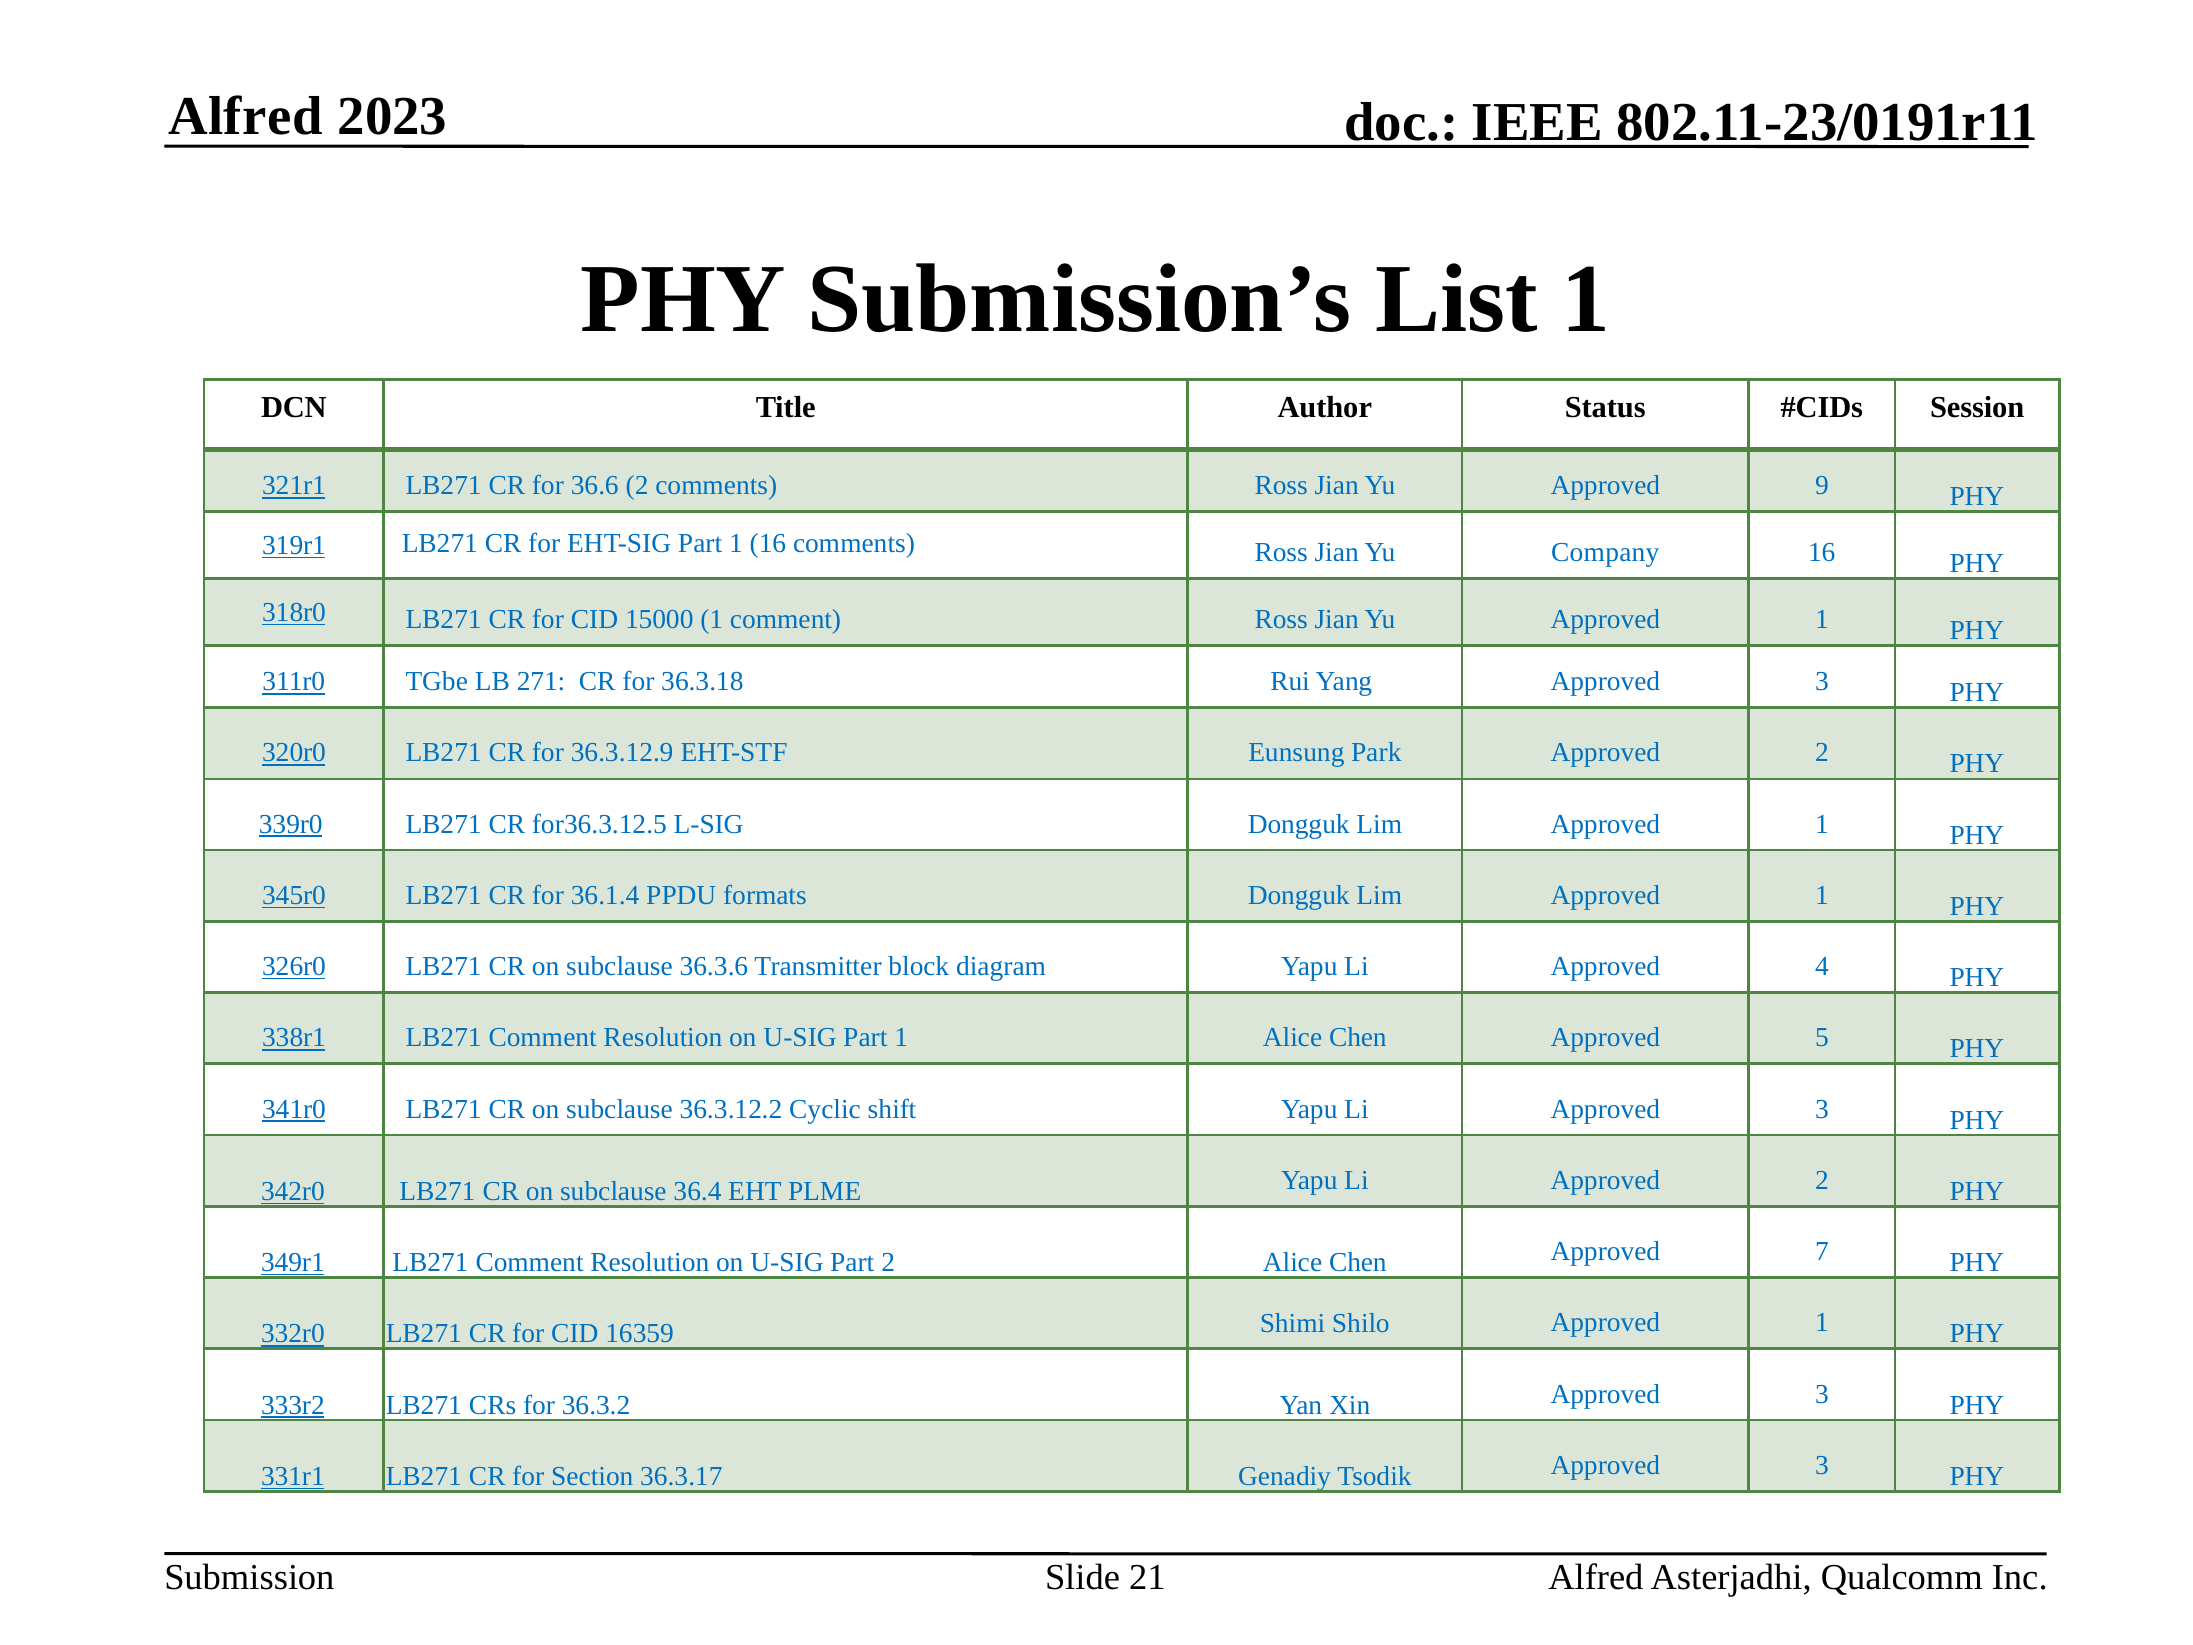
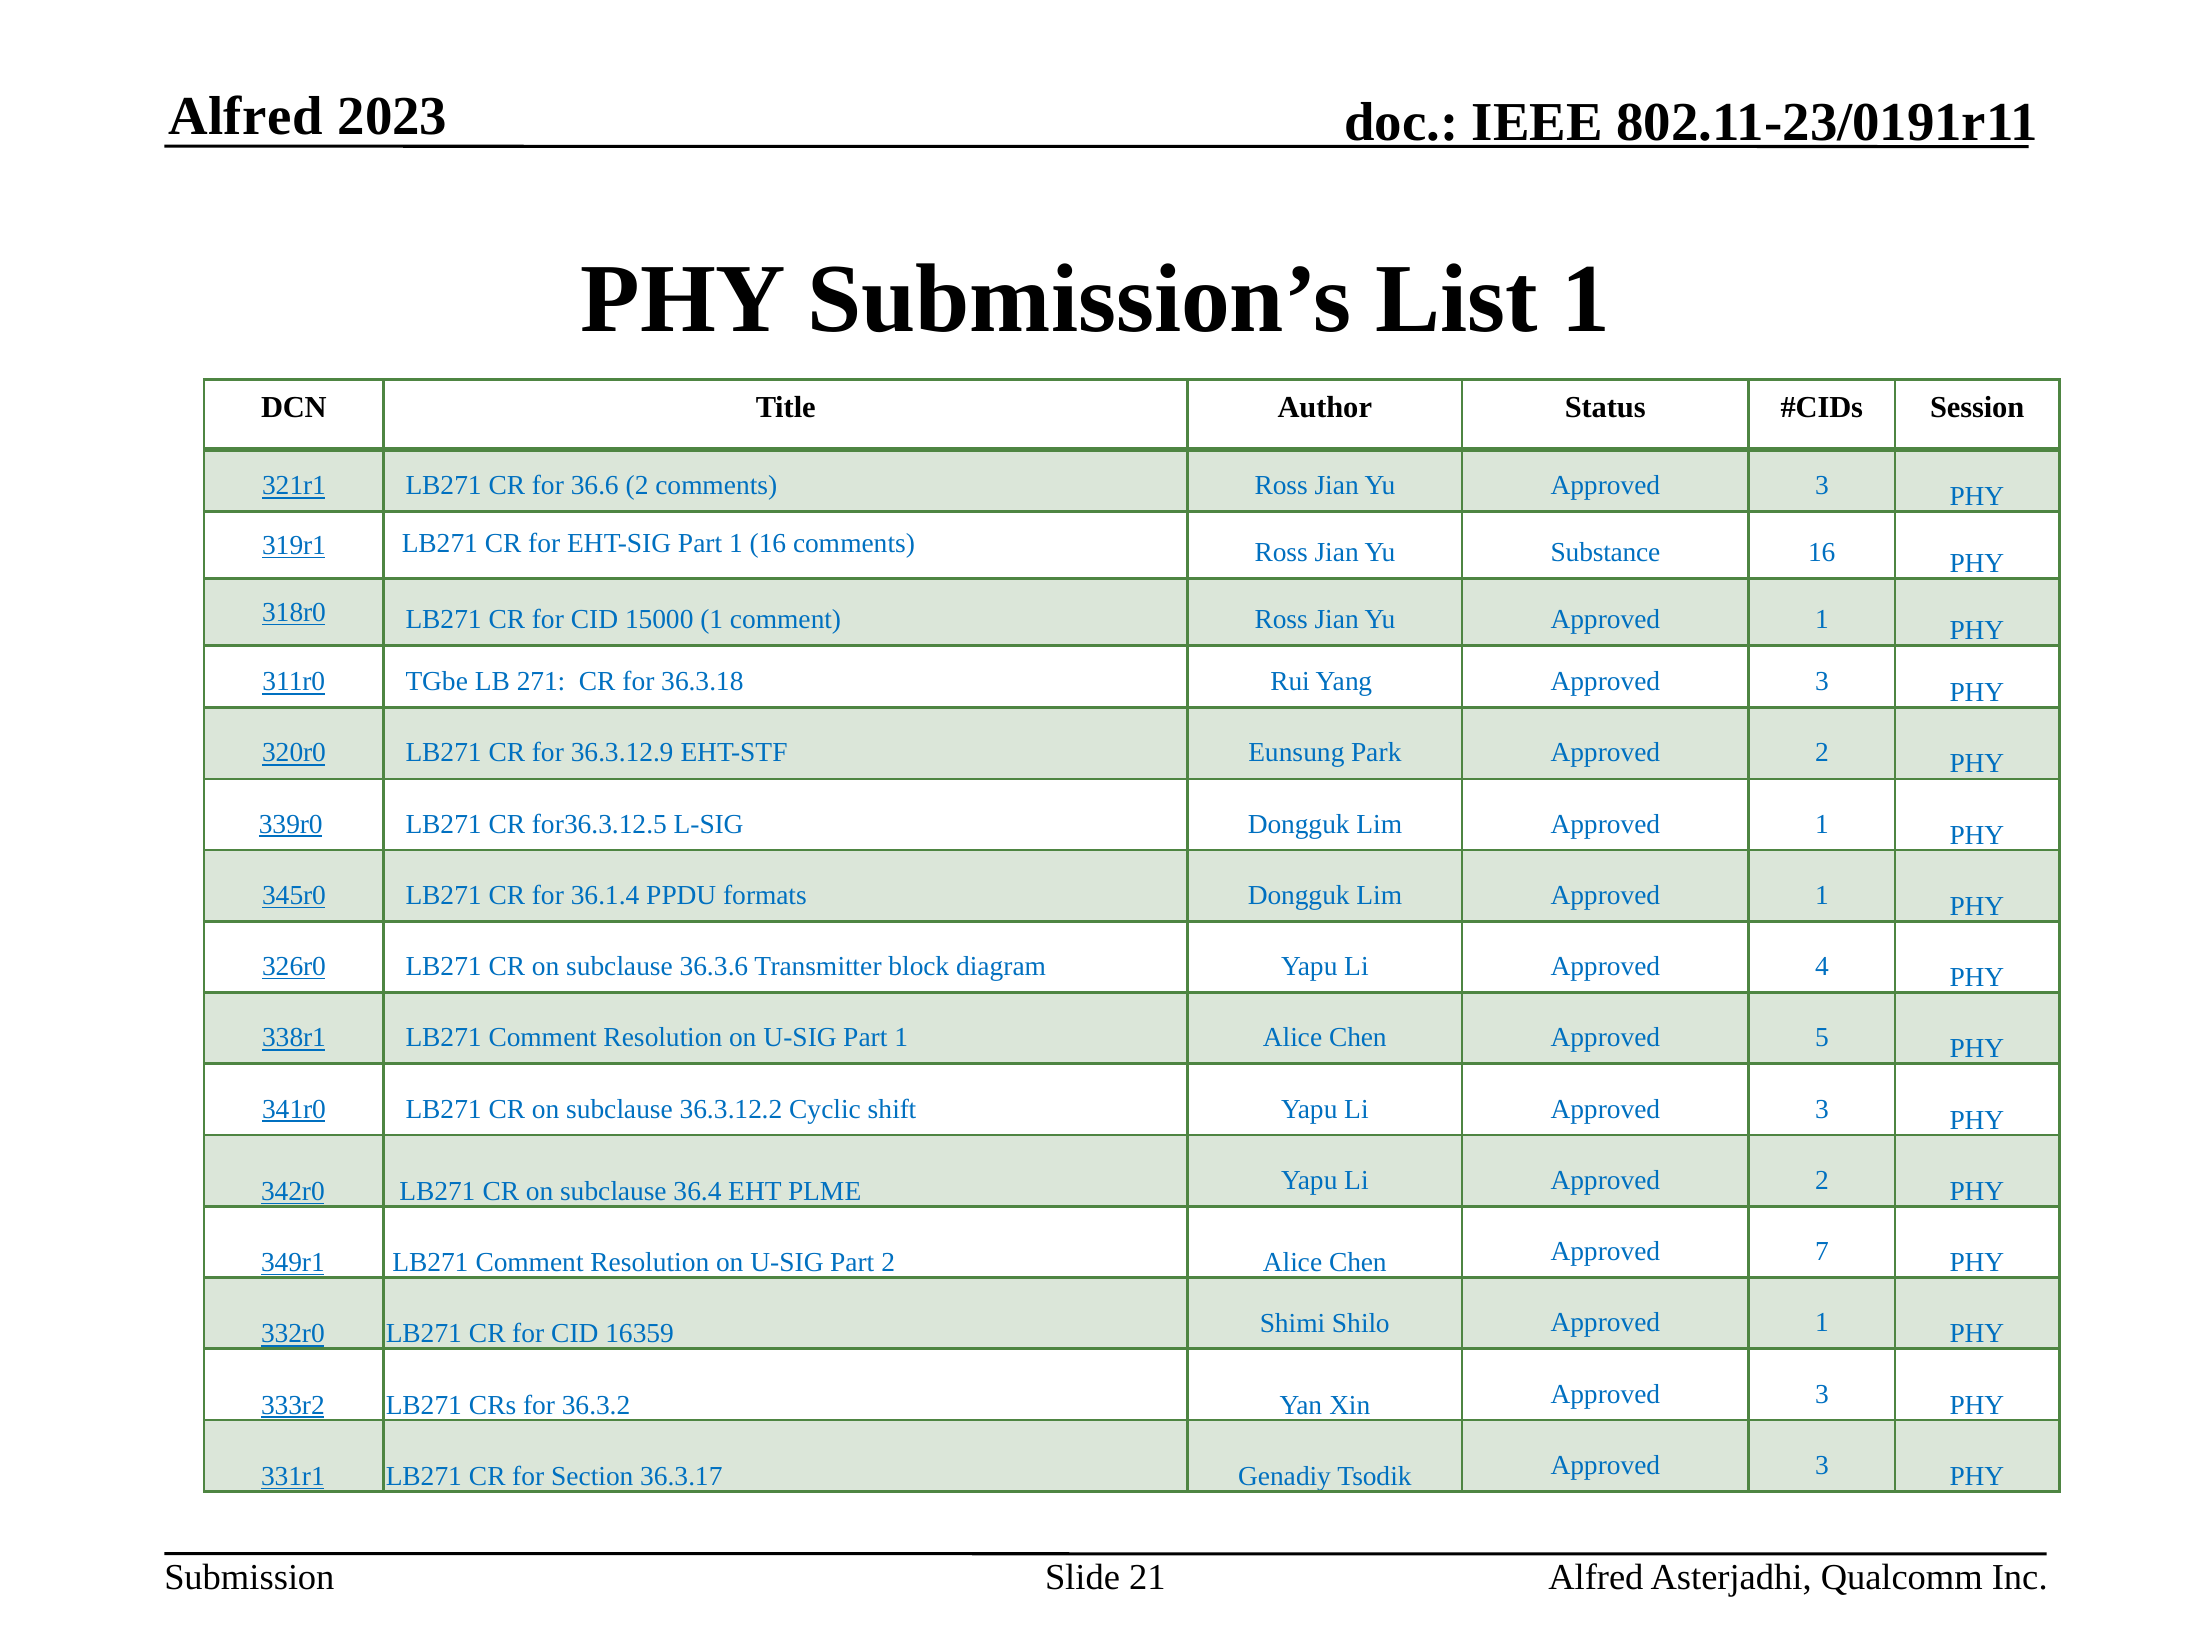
Yu Approved 9: 9 -> 3 (1822, 486)
Company: Company -> Substance (1605, 553)
